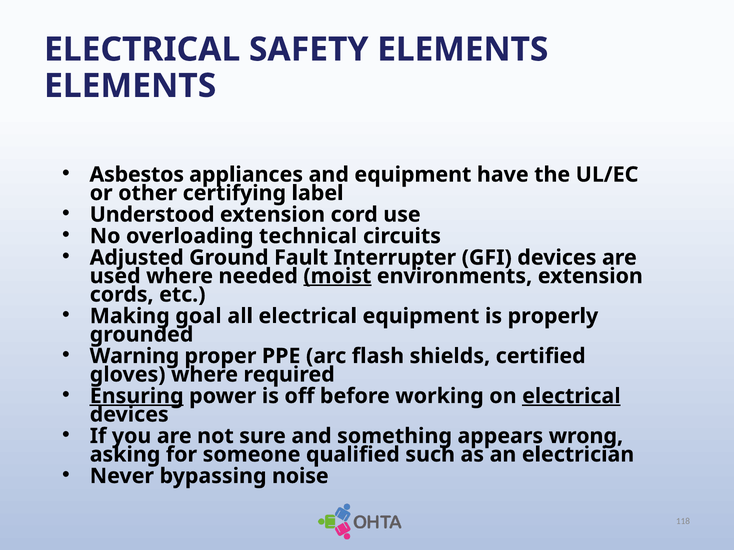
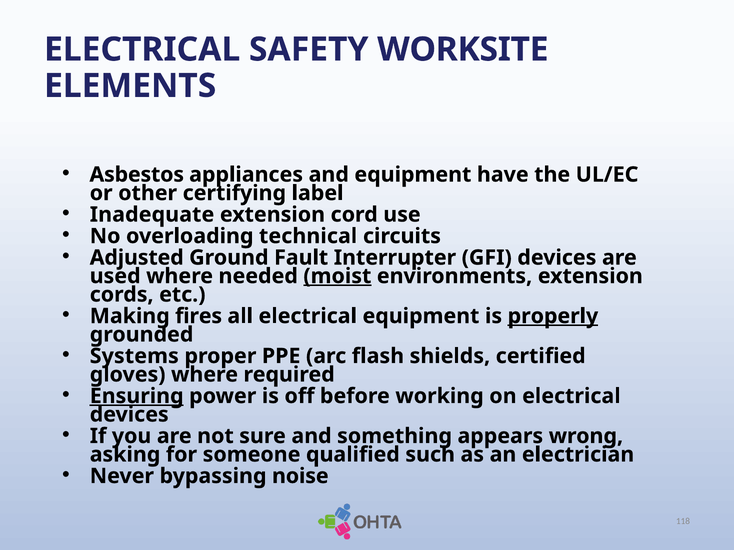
SAFETY ELEMENTS: ELEMENTS -> WORKSITE (463, 50)
Understood: Understood -> Inadequate (152, 215)
goal: goal -> fires (199, 316)
properly underline: none -> present (553, 316)
Warning: Warning -> Systems (134, 356)
electrical underline: present -> none (571, 396)
